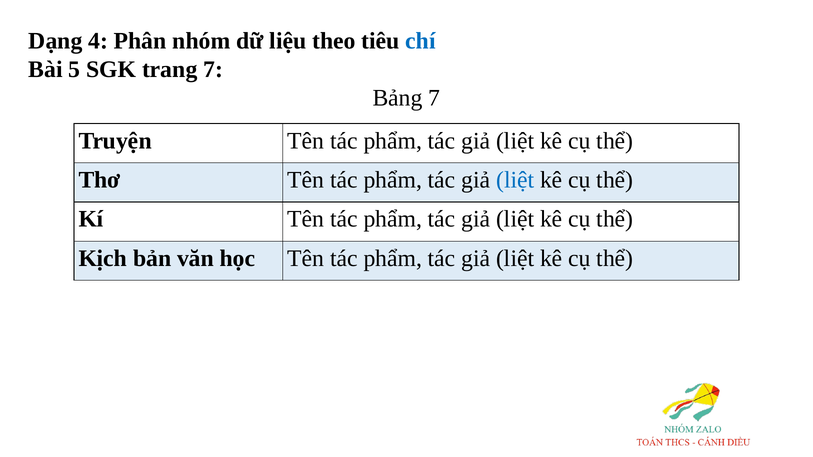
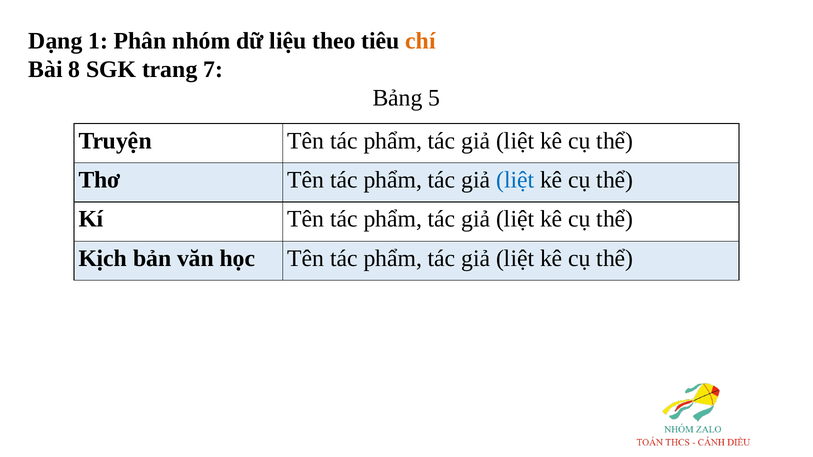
4: 4 -> 1 (98, 41)
chí colour: blue -> orange (421, 41)
5: 5 -> 8 (74, 69)
Bảng 7: 7 -> 5 (434, 98)
